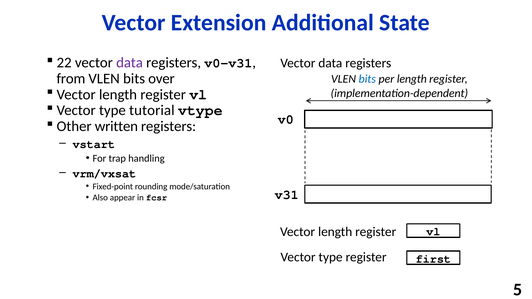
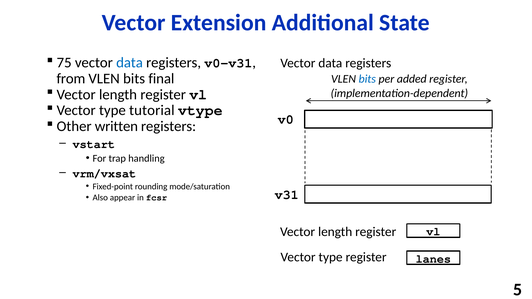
22: 22 -> 75 (64, 63)
data colour: purple -> blue (130, 63)
over: over -> final (161, 79)
per length: length -> added (412, 79)
first: first -> lanes (433, 259)
